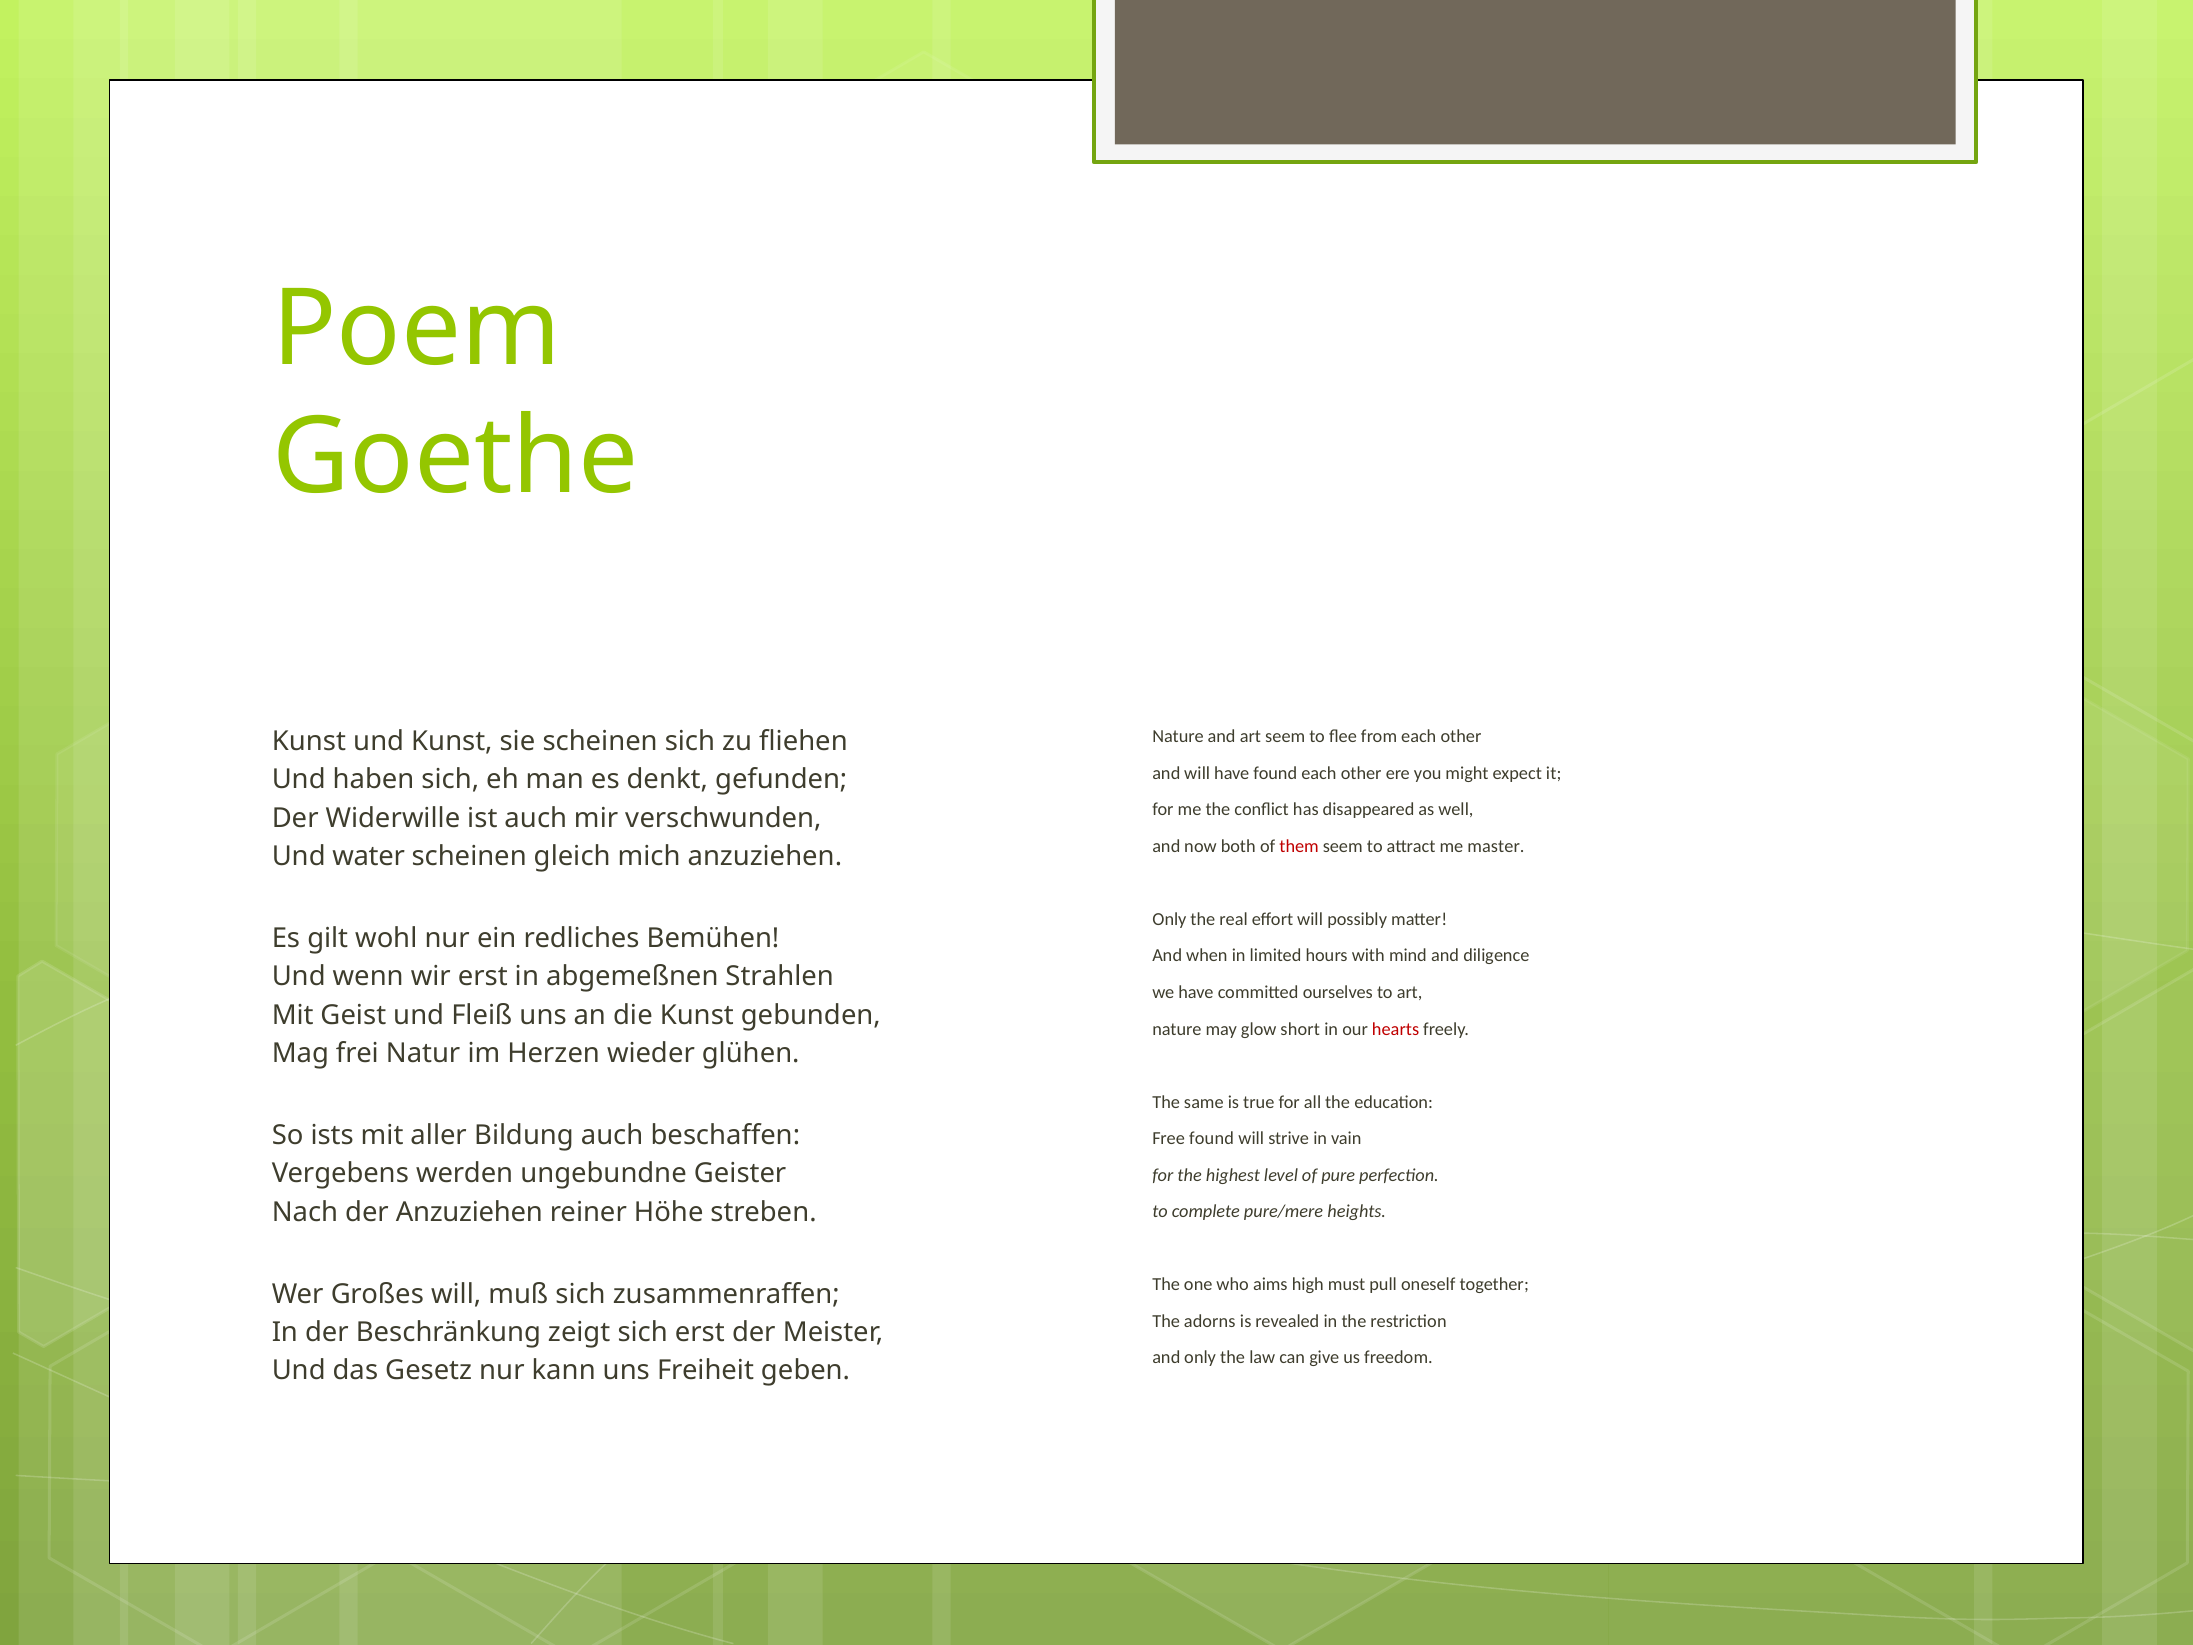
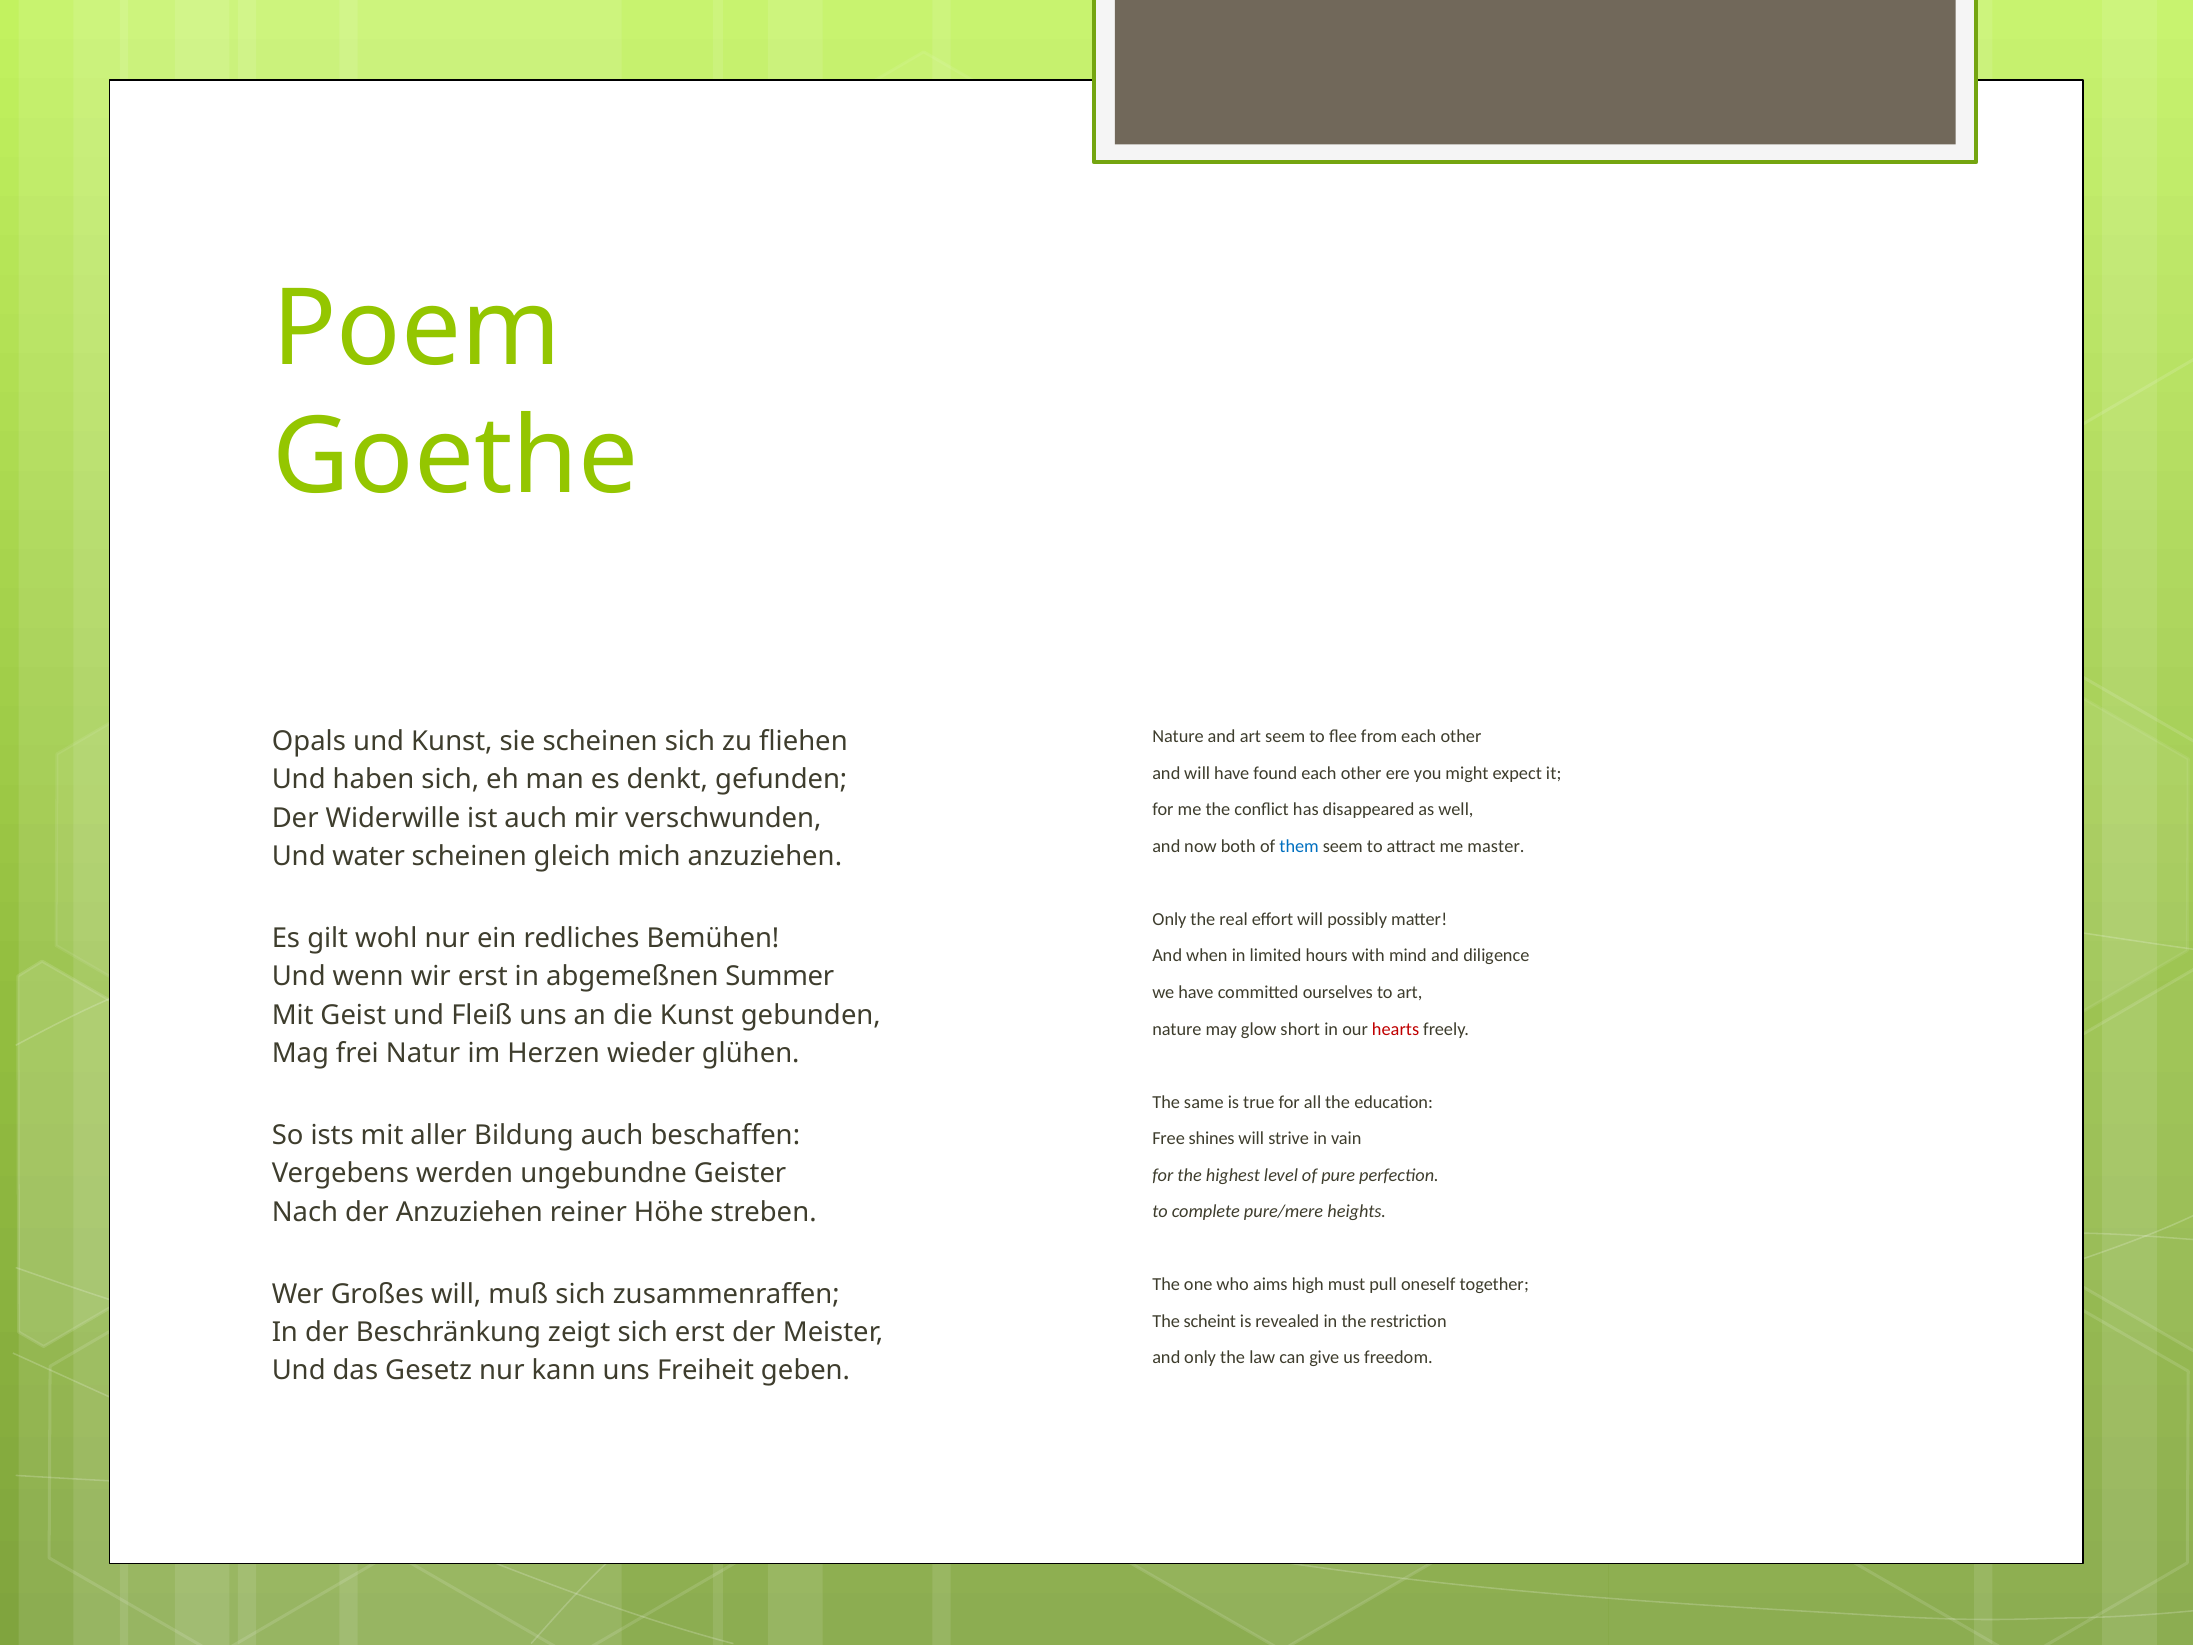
Kunst: Kunst -> Opals (309, 742)
them colour: red -> blue (1299, 846)
Strahlen: Strahlen -> Summer (780, 977)
Free found: found -> shines (1212, 1138)
adorns: adorns -> scheint (1210, 1321)
